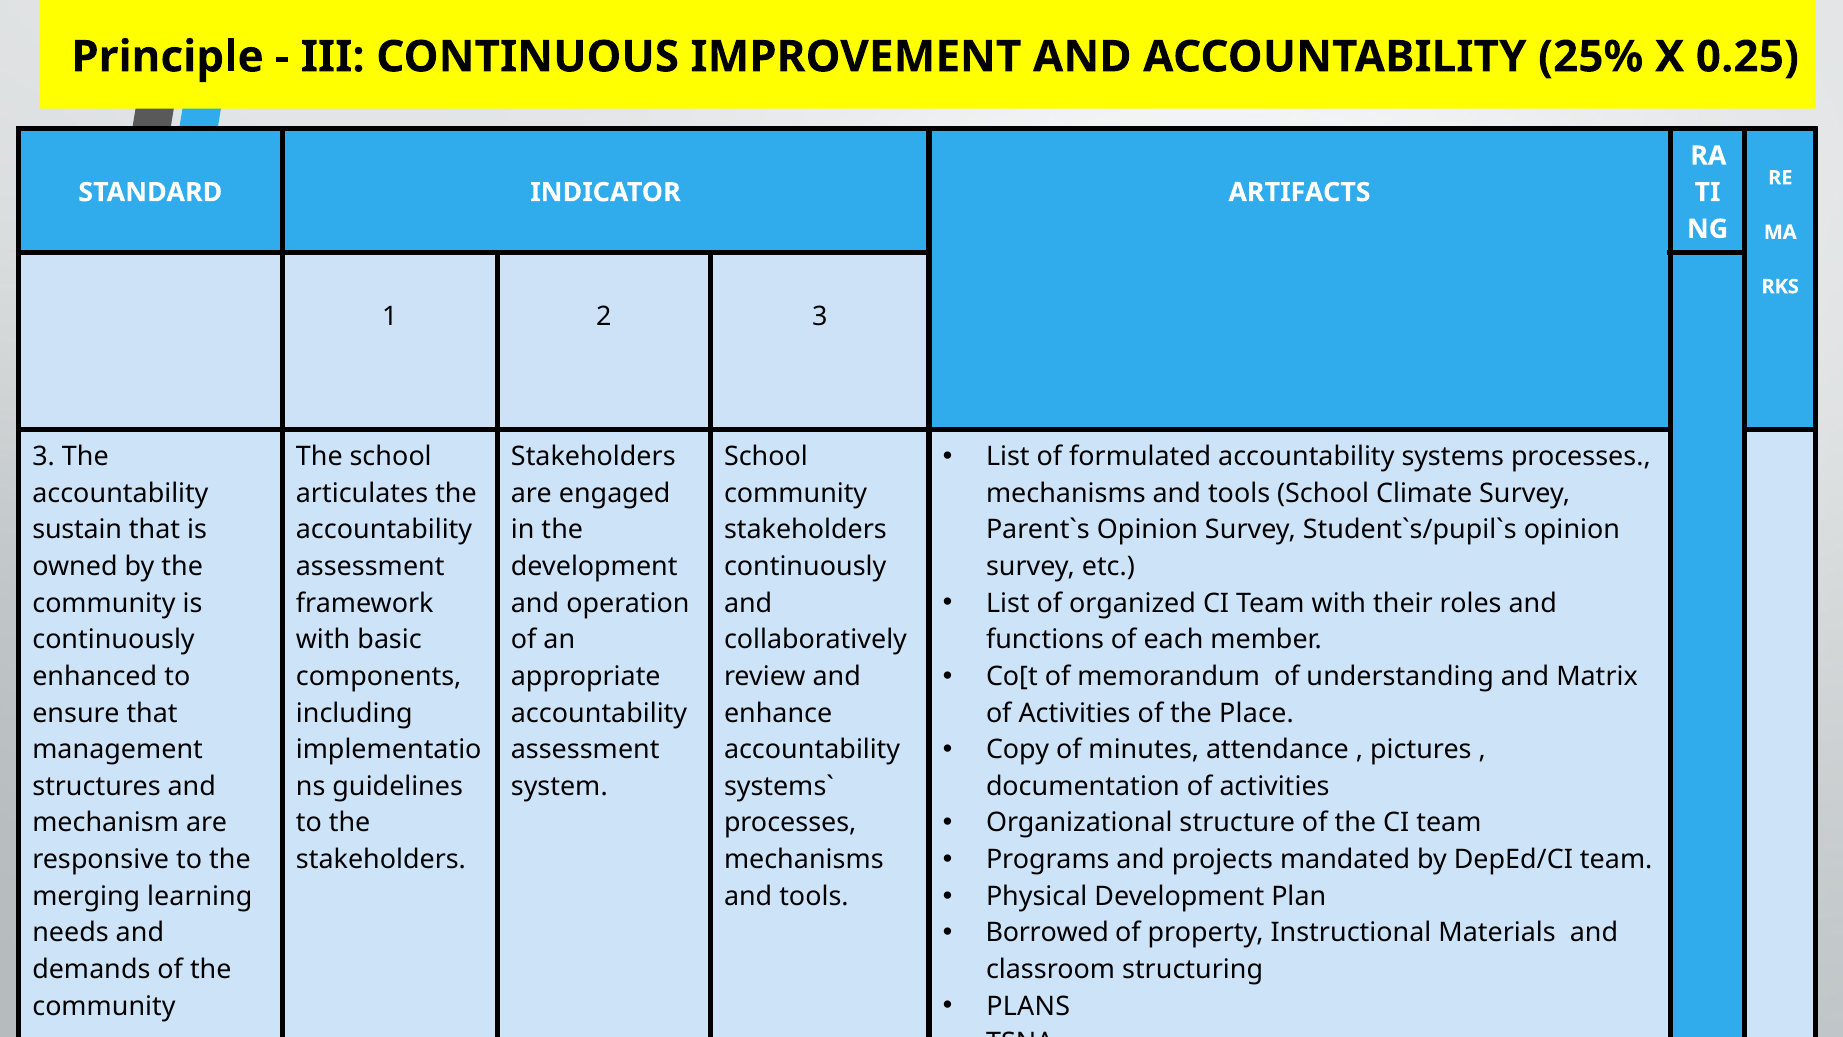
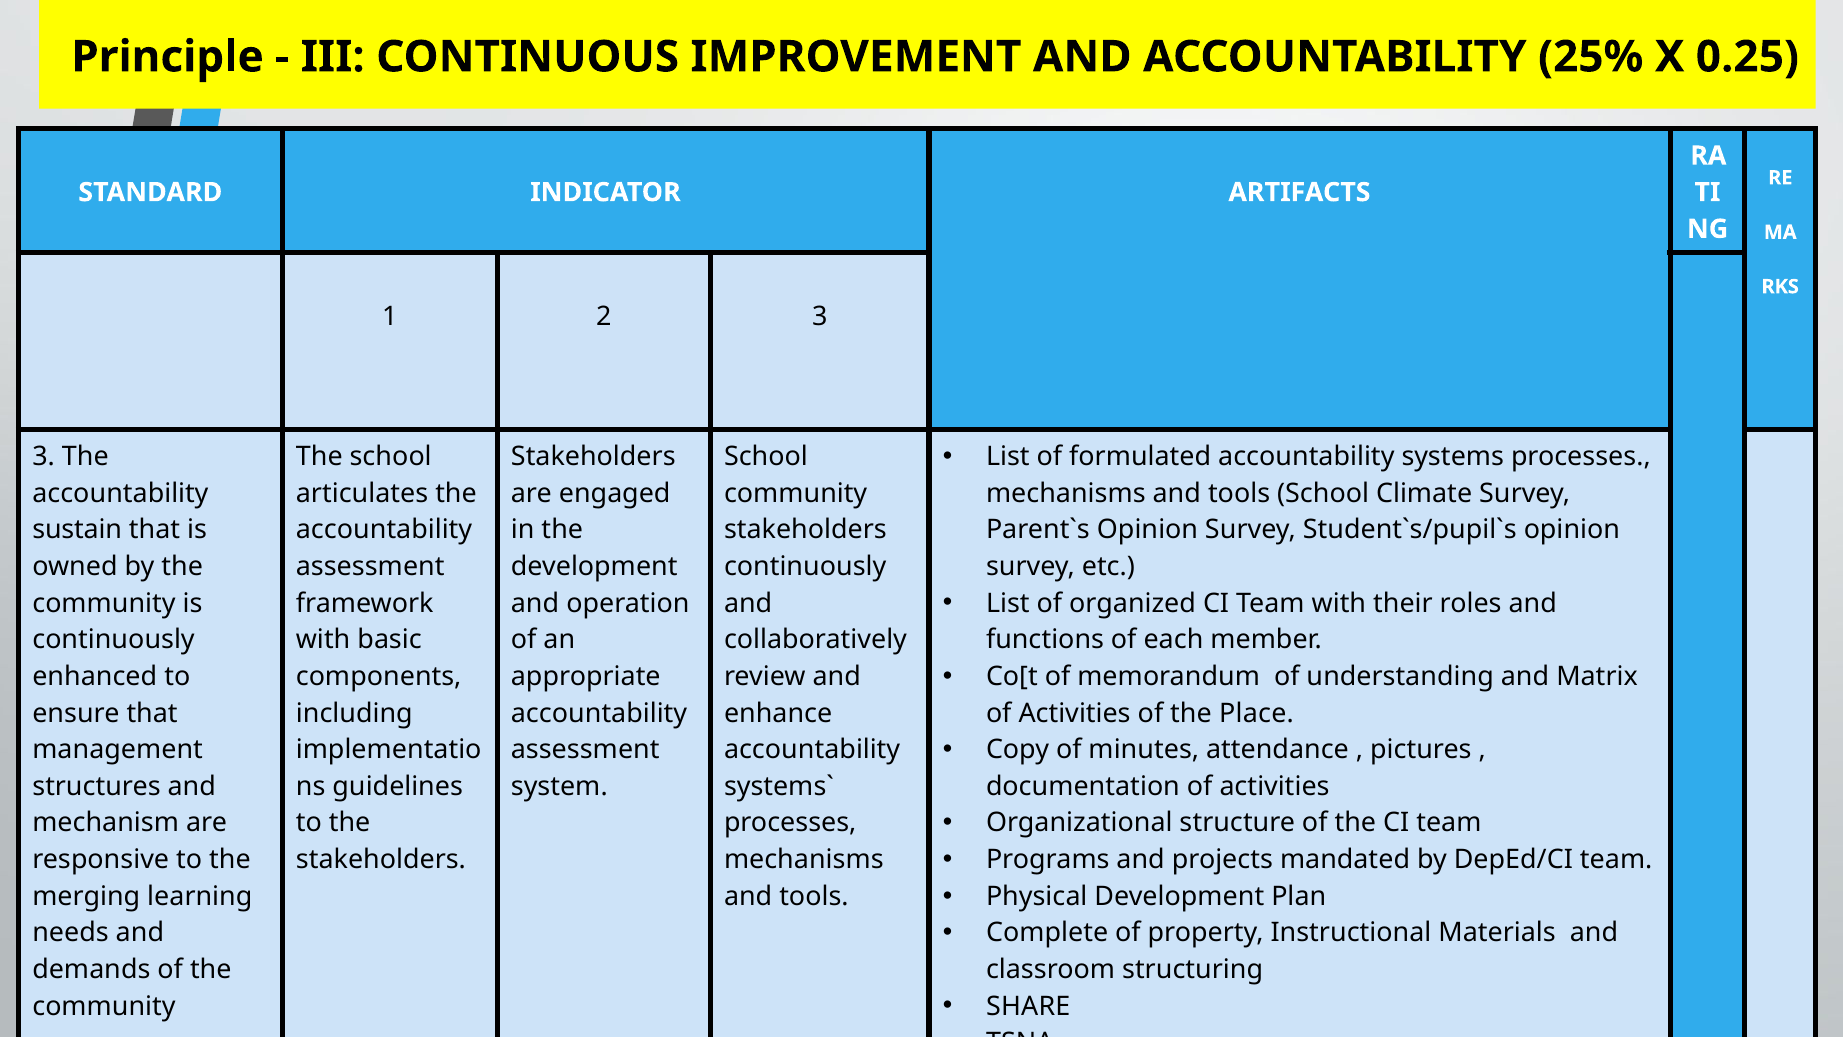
Borrowed: Borrowed -> Complete (1047, 933)
PLANS: PLANS -> SHARE (1028, 1006)
